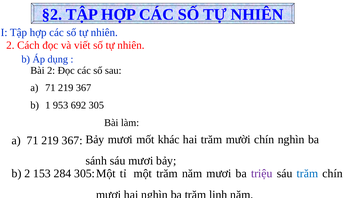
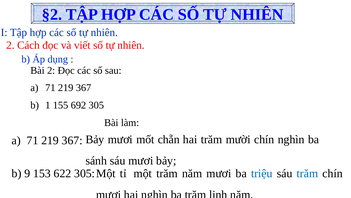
953: 953 -> 155 (61, 105)
khác: khác -> chẵn (169, 139)
b 2: 2 -> 9 (27, 173)
284: 284 -> 622 (62, 173)
triệu colour: purple -> blue (262, 173)
